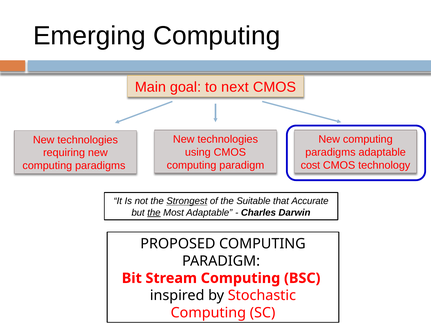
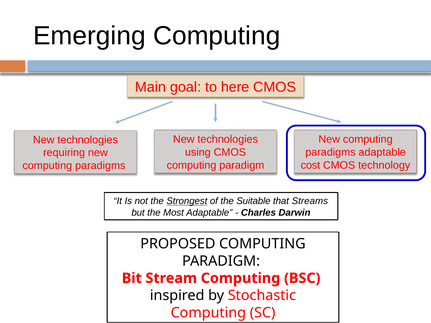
next: next -> here (235, 87)
Accurate: Accurate -> Streams (310, 201)
the underline: present -> none (154, 213)
